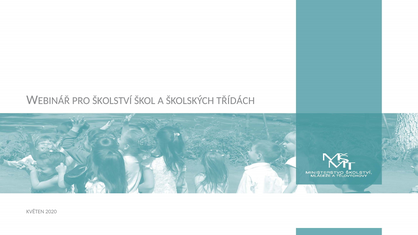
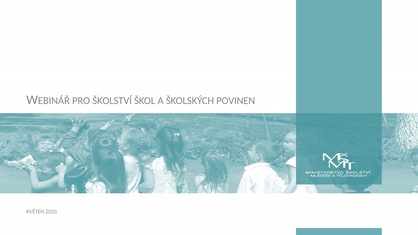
TŘÍDÁCH: TŘÍDÁCH -> POVINEN (236, 101)
